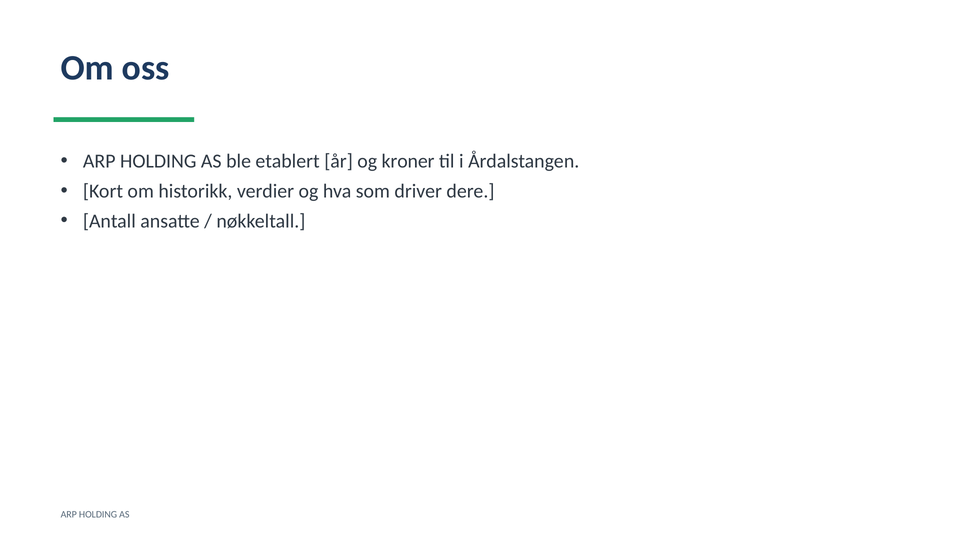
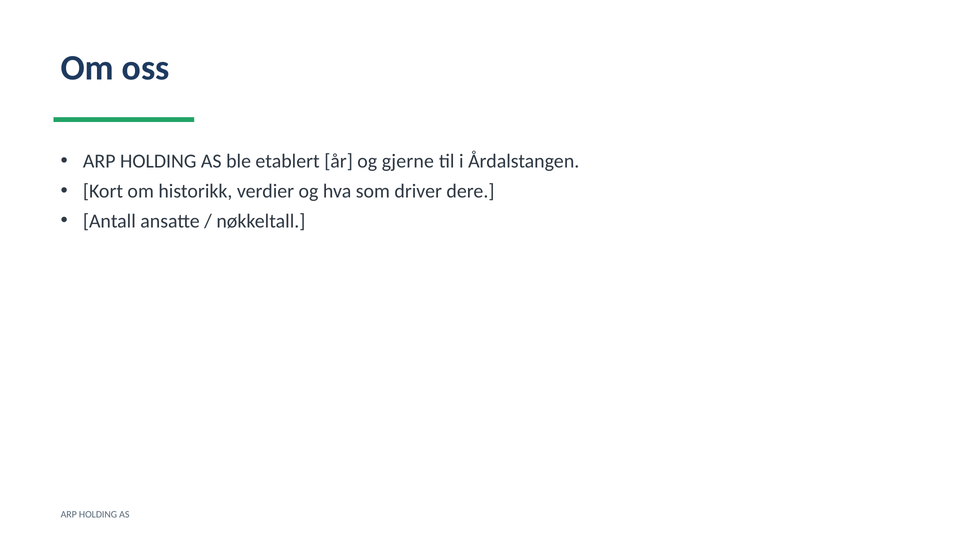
kroner: kroner -> gjerne (408, 161)
